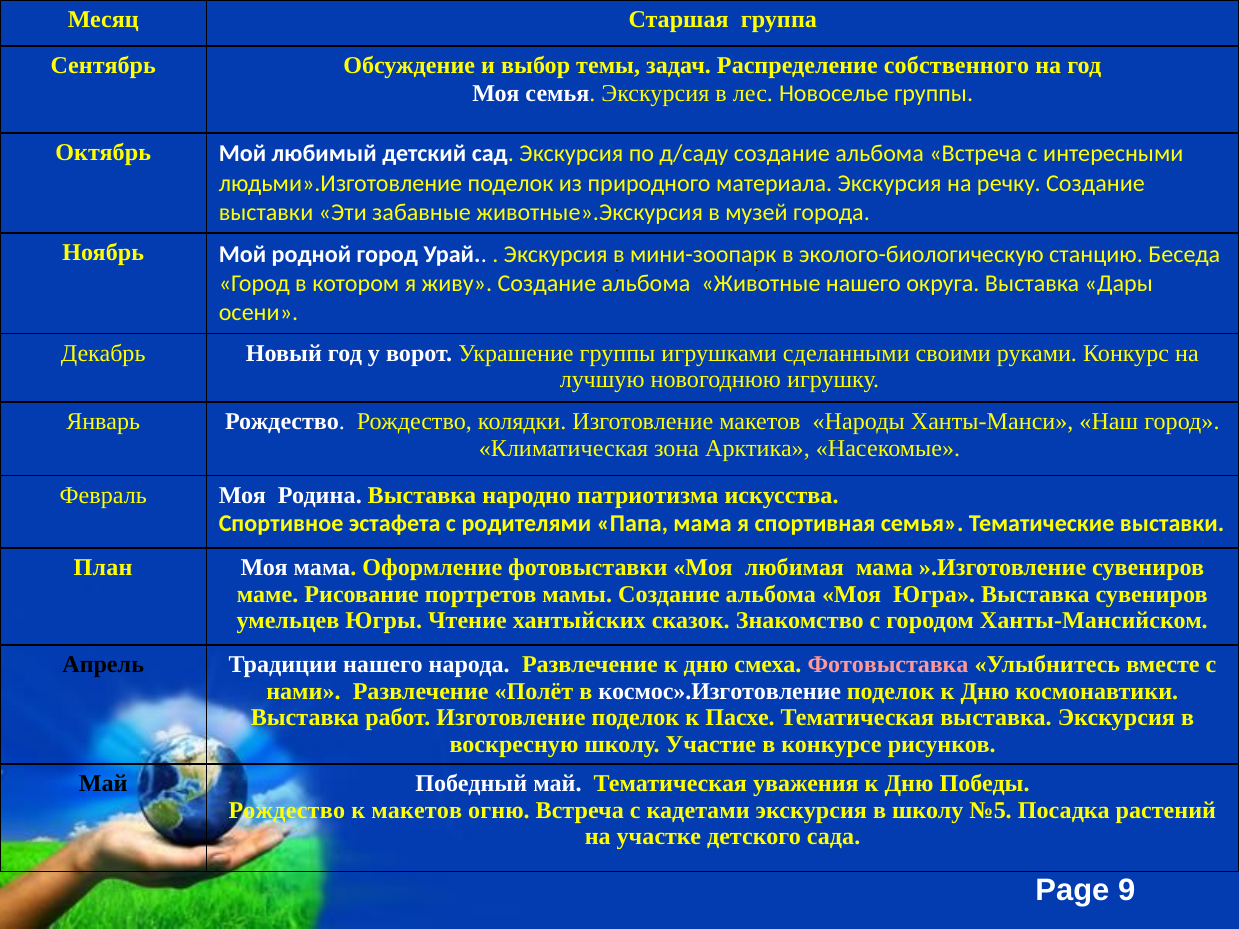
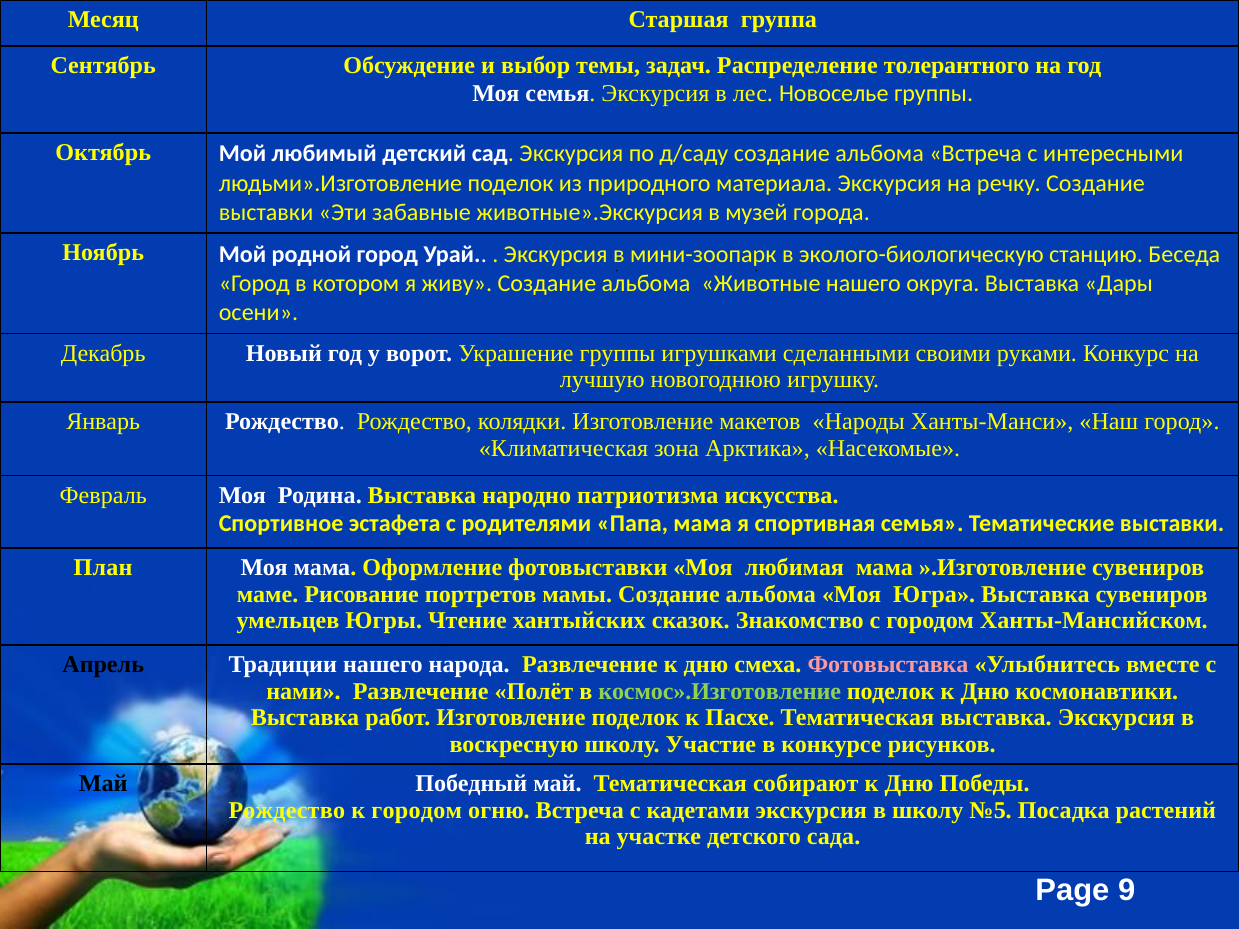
собственного: собственного -> толерантного (957, 66)
космос».Изготовление colour: white -> light green (720, 691)
уважения: уважения -> собирают (806, 784)
к макетов: макетов -> городом (417, 810)
